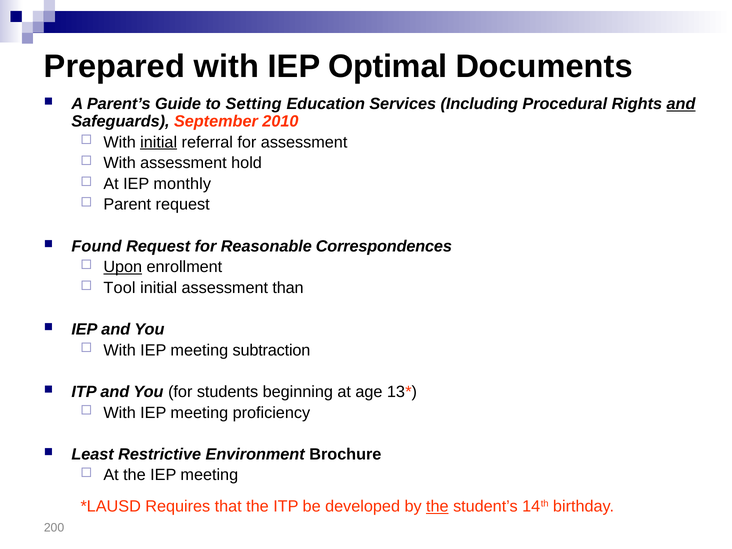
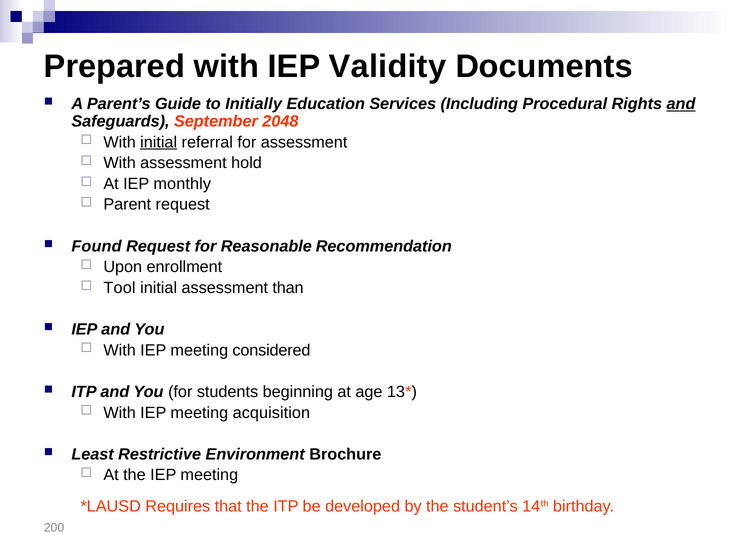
Optimal: Optimal -> Validity (388, 66)
Setting: Setting -> Initially (254, 104)
2010: 2010 -> 2048 (280, 121)
Correspondences: Correspondences -> Recommendation (384, 246)
Upon underline: present -> none (123, 267)
subtraction: subtraction -> considered (271, 350)
proficiency: proficiency -> acquisition (271, 413)
the underline: present -> none (437, 506)
